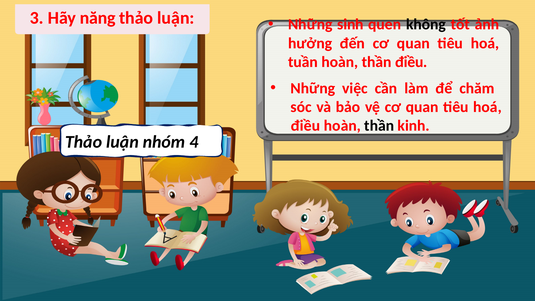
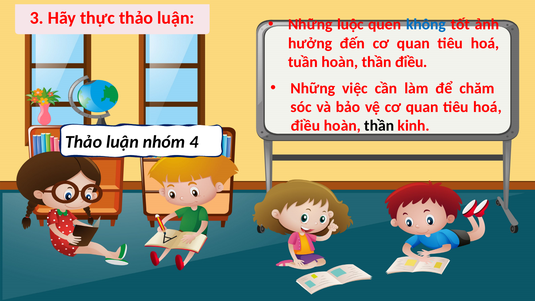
năng: năng -> thực (97, 18)
sinh: sinh -> luộc (350, 24)
không colour: black -> blue (426, 24)
